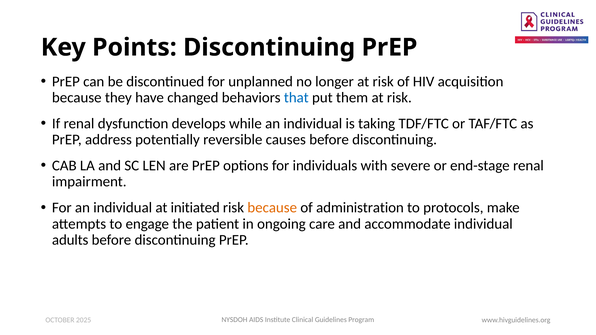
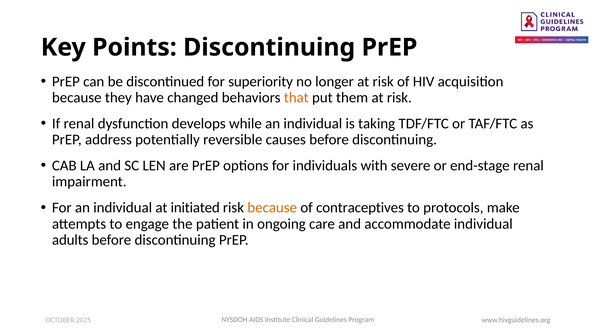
unplanned: unplanned -> superiority (261, 82)
that colour: blue -> orange (296, 98)
administration: administration -> contraceptives (360, 208)
